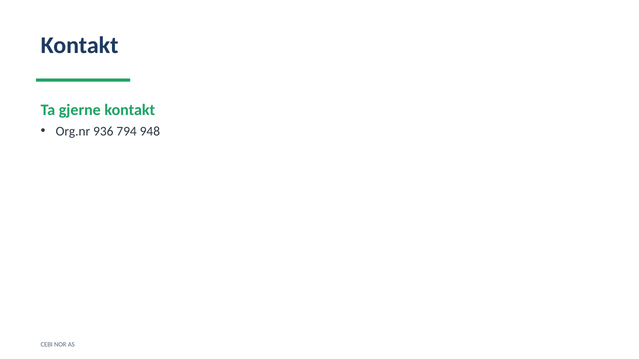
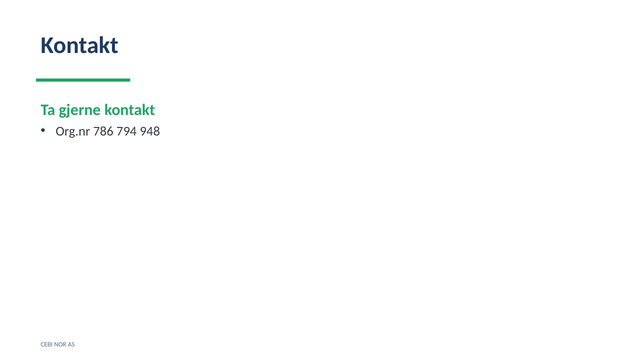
936: 936 -> 786 (103, 131)
